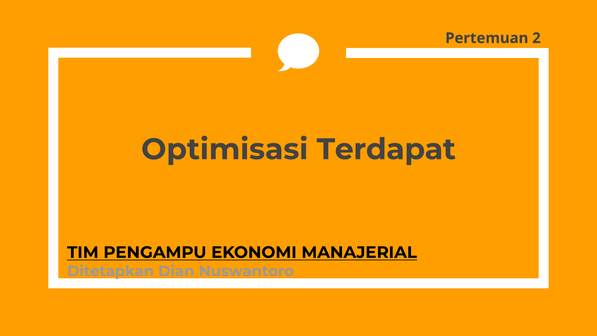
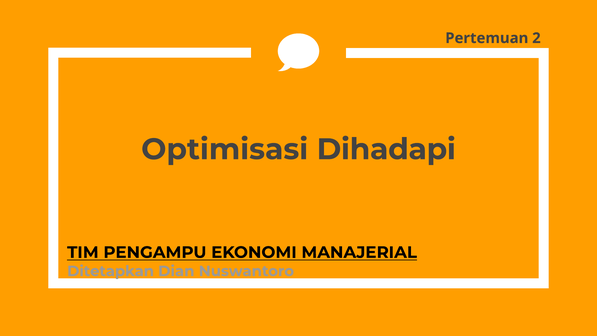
Terdapat: Terdapat -> Dihadapi (386, 149)
